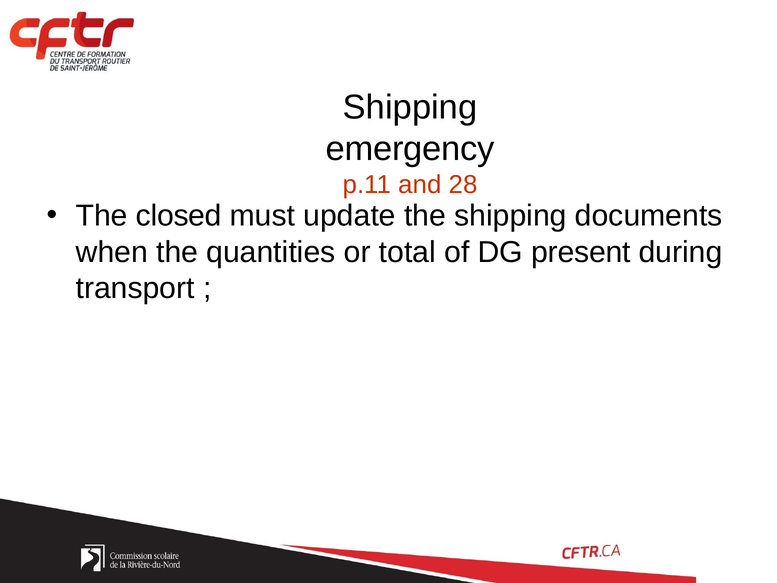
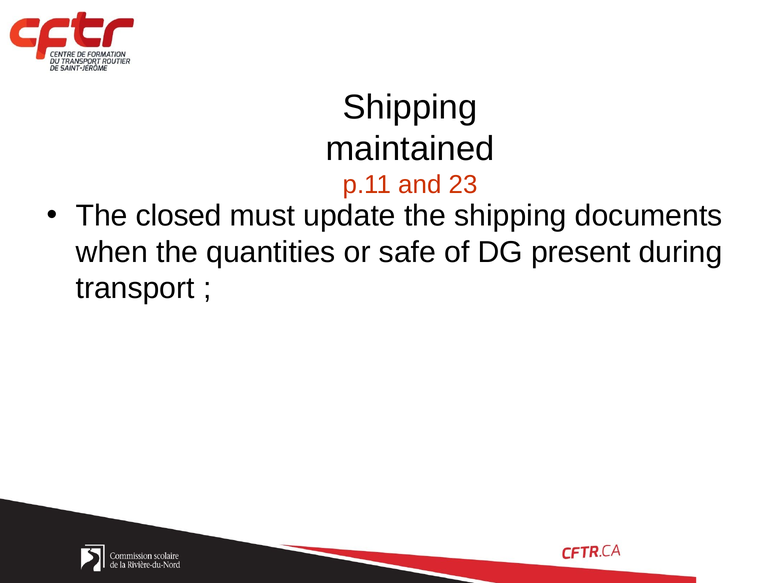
emergency: emergency -> maintained (410, 149)
28: 28 -> 23 (463, 184)
total: total -> safe (407, 252)
